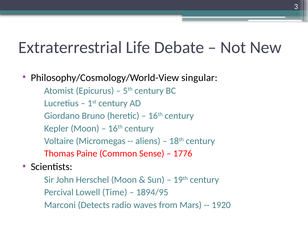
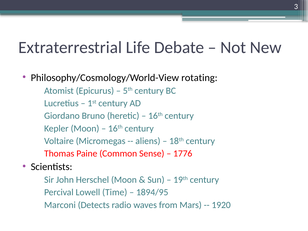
singular: singular -> rotating (199, 78)
